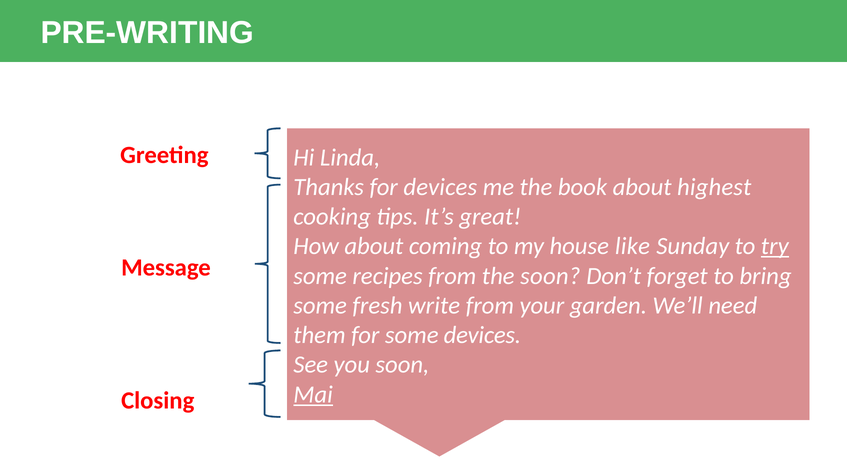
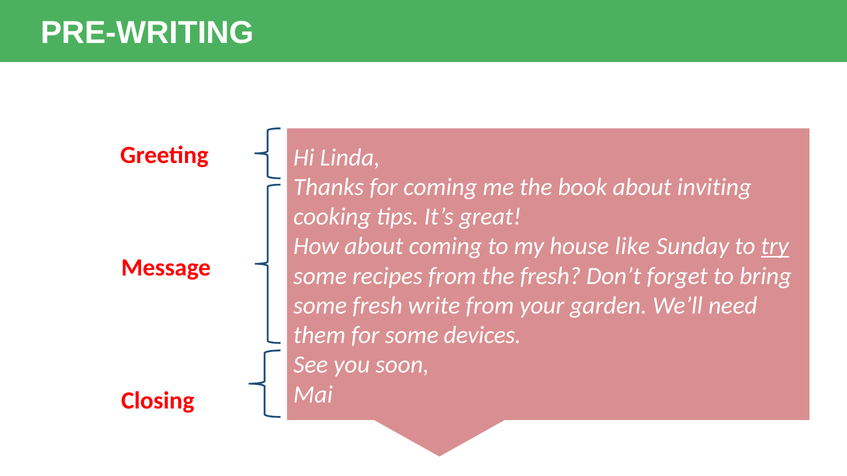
for devices: devices -> coming (440, 187)
highest: highest -> inviting (714, 187)
the soon: soon -> fresh (550, 276)
Mai underline: present -> none (313, 395)
